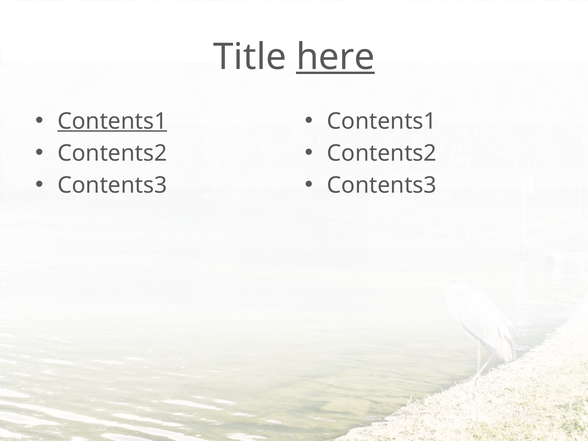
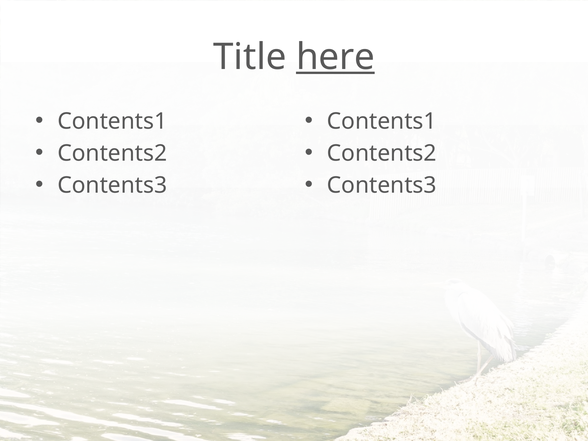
Contents1 underline: present -> none (112, 121)
